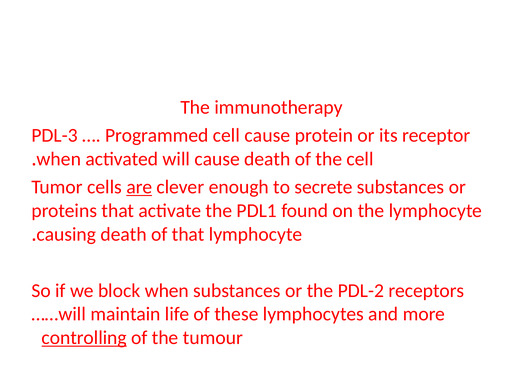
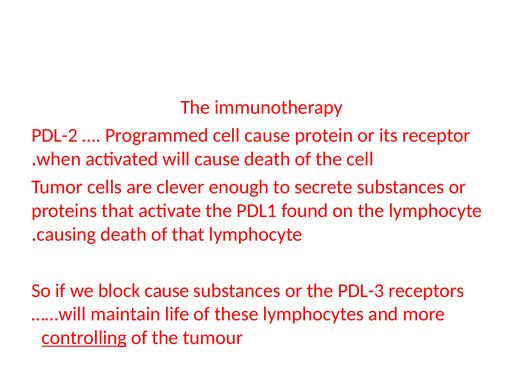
PDL-3: PDL-3 -> PDL-2 (55, 135)
are underline: present -> none (139, 187)
block when: when -> cause (167, 291)
PDL-2: PDL-2 -> PDL-3 (361, 291)
